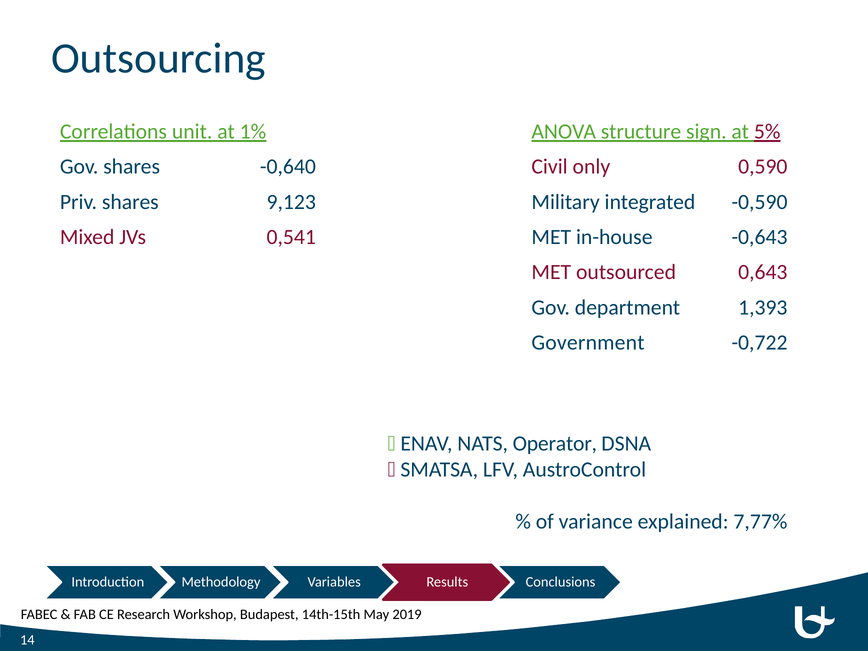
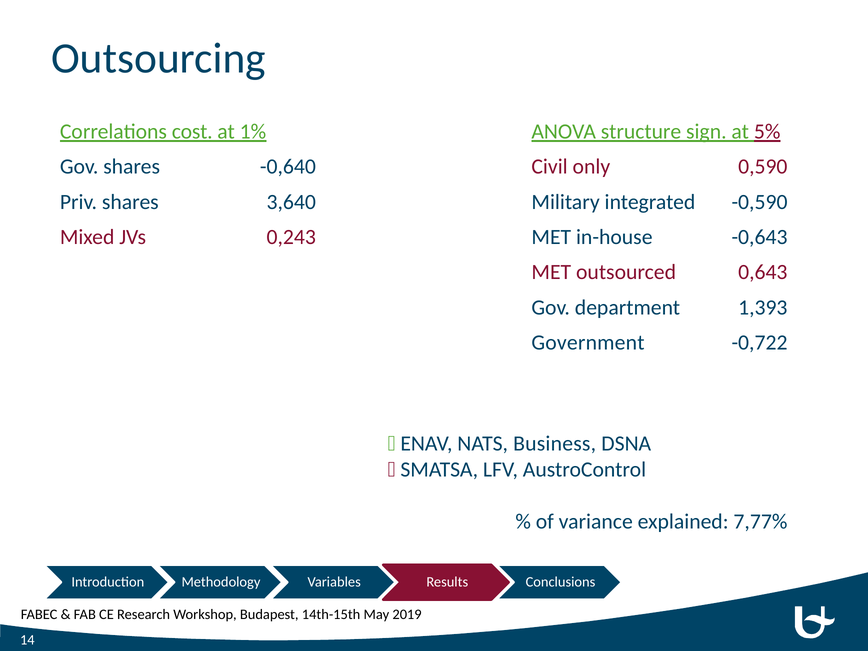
unit: unit -> cost (192, 131)
9,123: 9,123 -> 3,640 (291, 202)
0,541: 0,541 -> 0,243 (291, 237)
Operator: Operator -> Business (555, 444)
